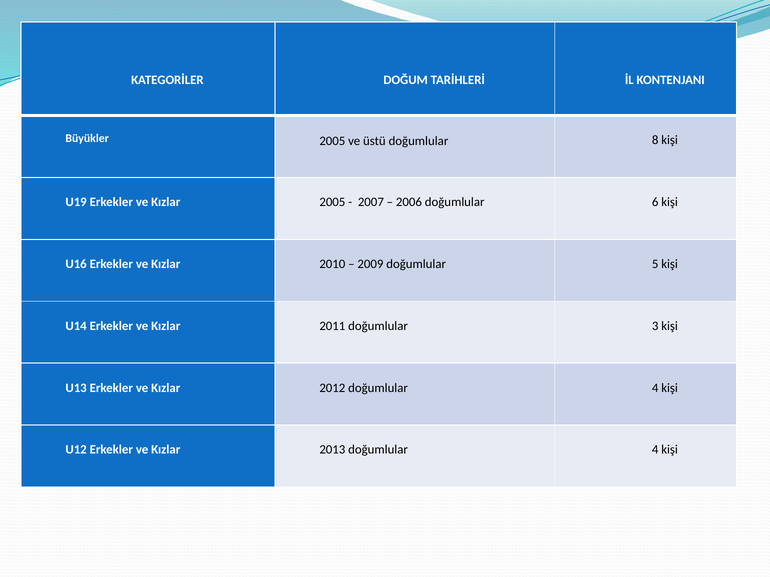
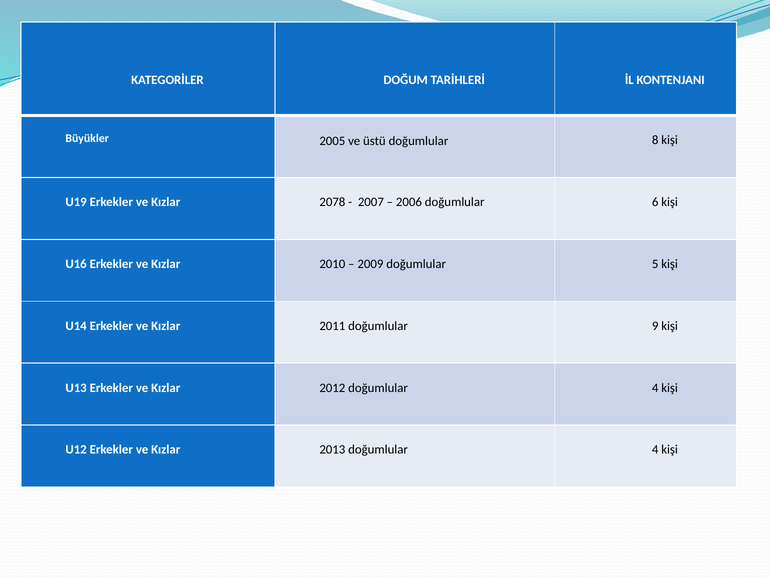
Kızlar 2005: 2005 -> 2078 (332, 202)
3: 3 -> 9 (655, 326)
